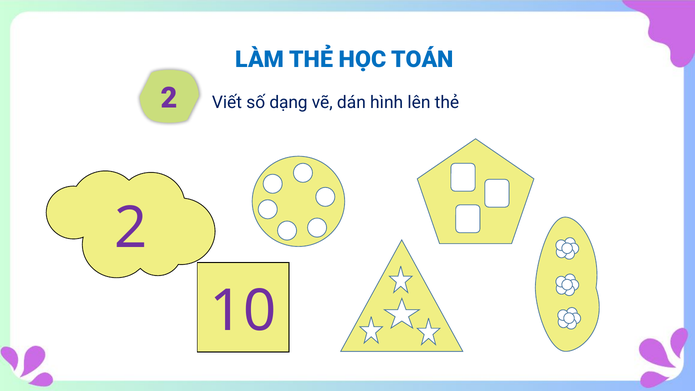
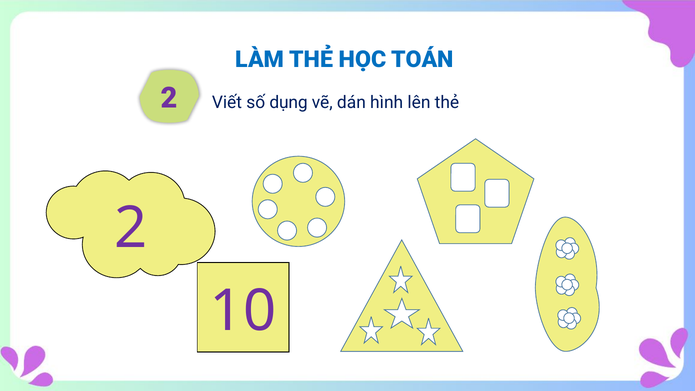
dạng: dạng -> dụng (289, 102)
